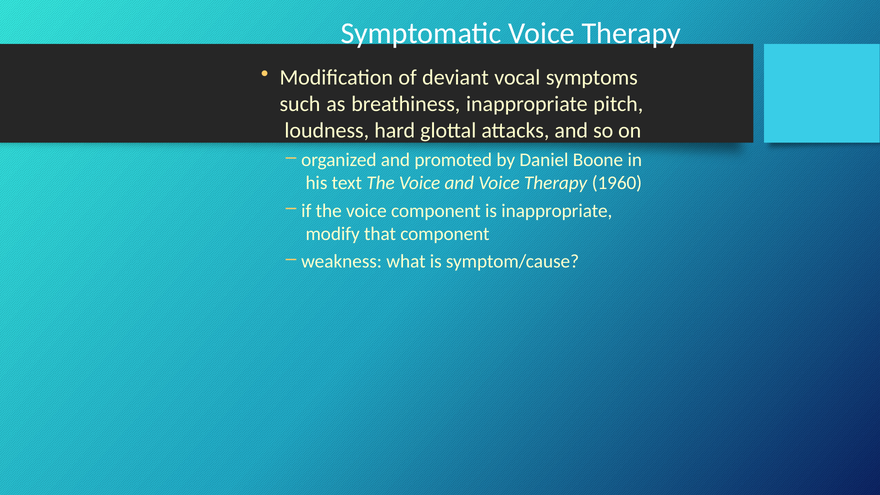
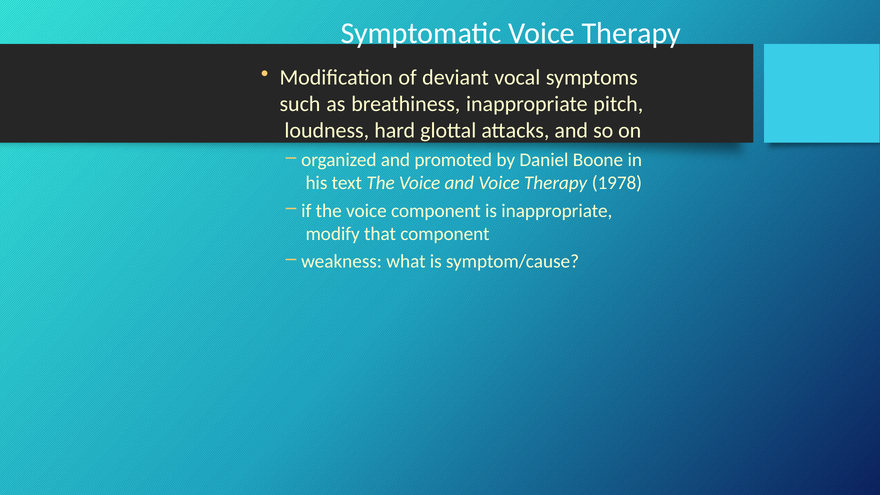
1960: 1960 -> 1978 (617, 183)
